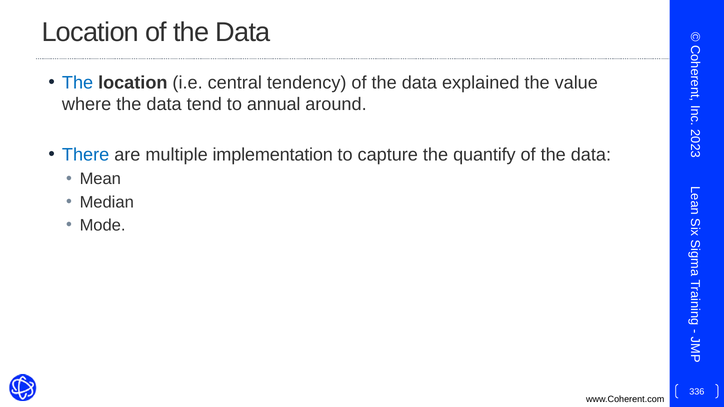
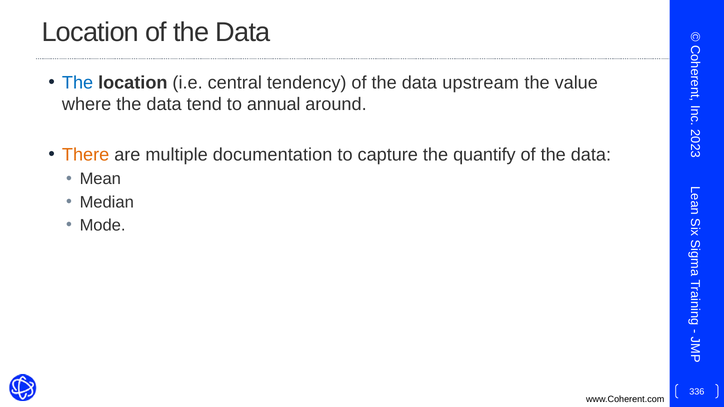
explained: explained -> upstream (481, 83)
There colour: blue -> orange (86, 155)
implementation: implementation -> documentation (273, 155)
